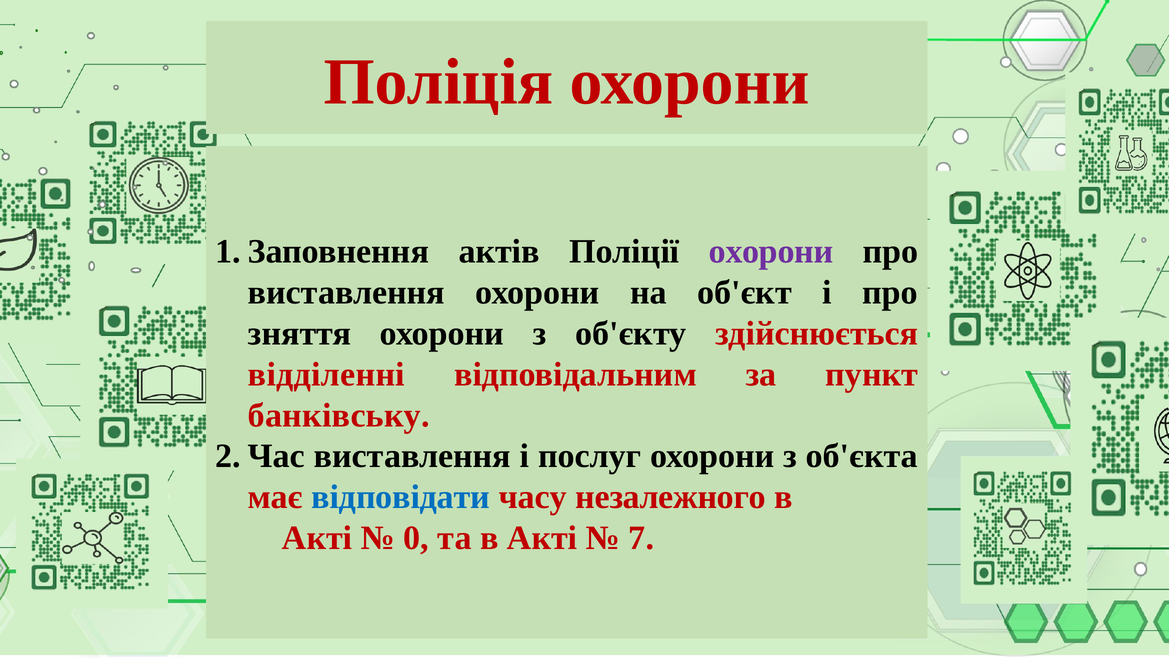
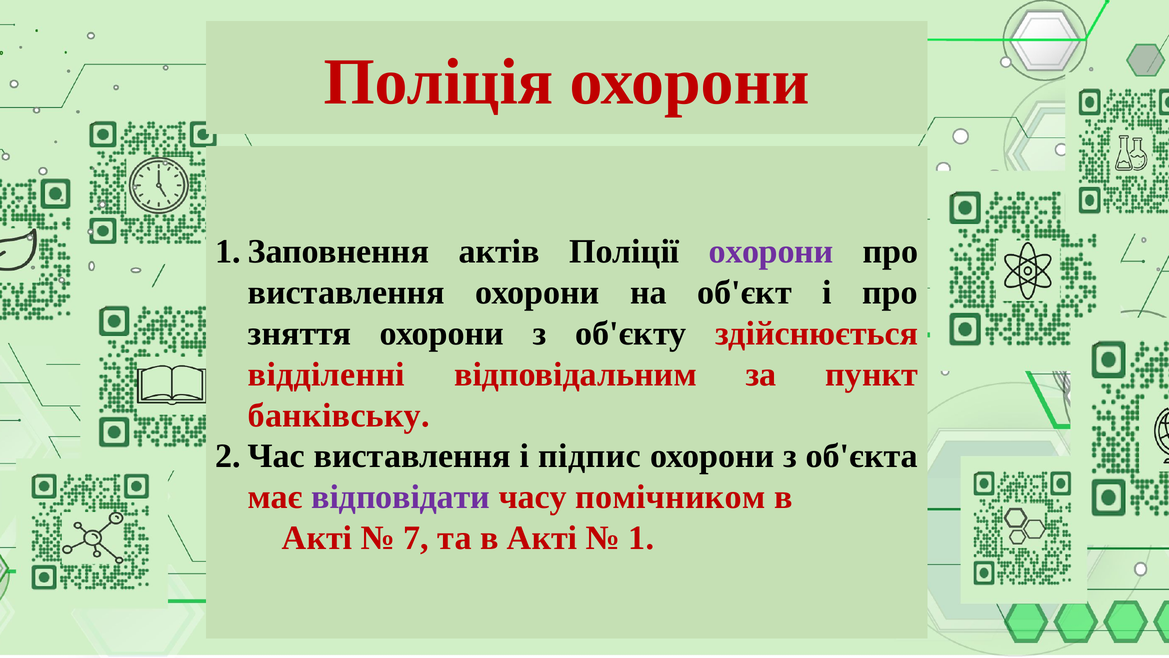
послуг: послуг -> підпис (590, 456)
відповідати colour: blue -> purple (401, 497)
незалежного: незалежного -> помічником (670, 497)
0: 0 -> 7 (416, 538)
7: 7 -> 1 (641, 538)
